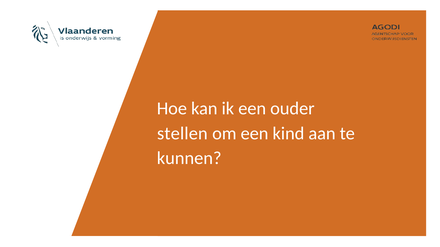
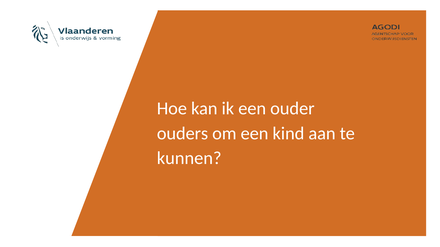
stellen: stellen -> ouders (182, 134)
